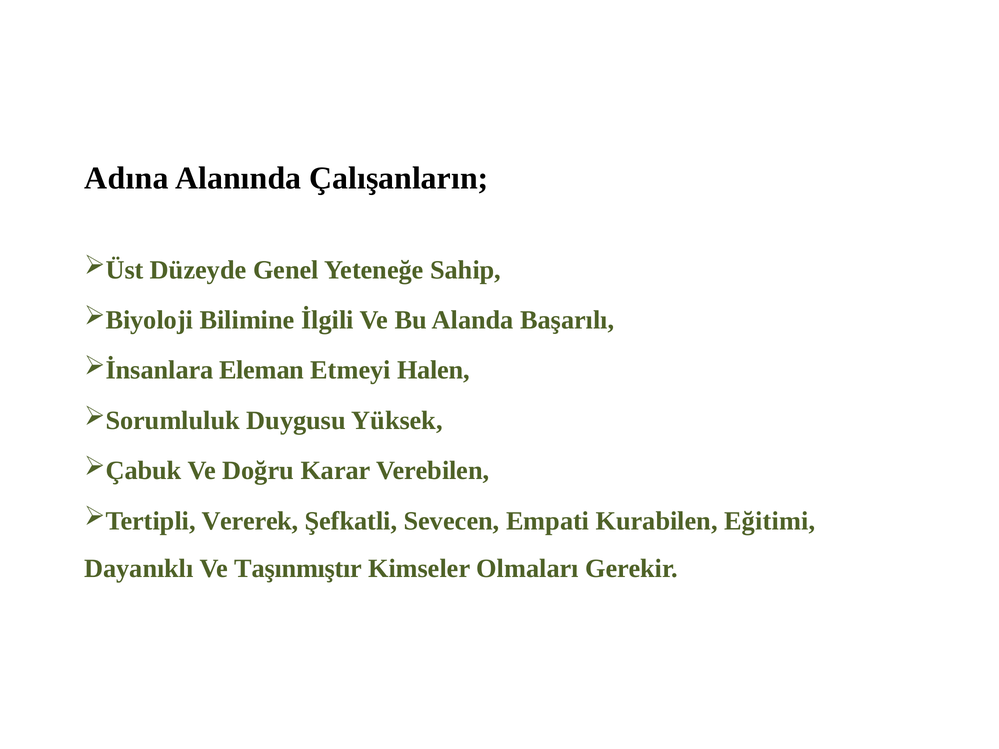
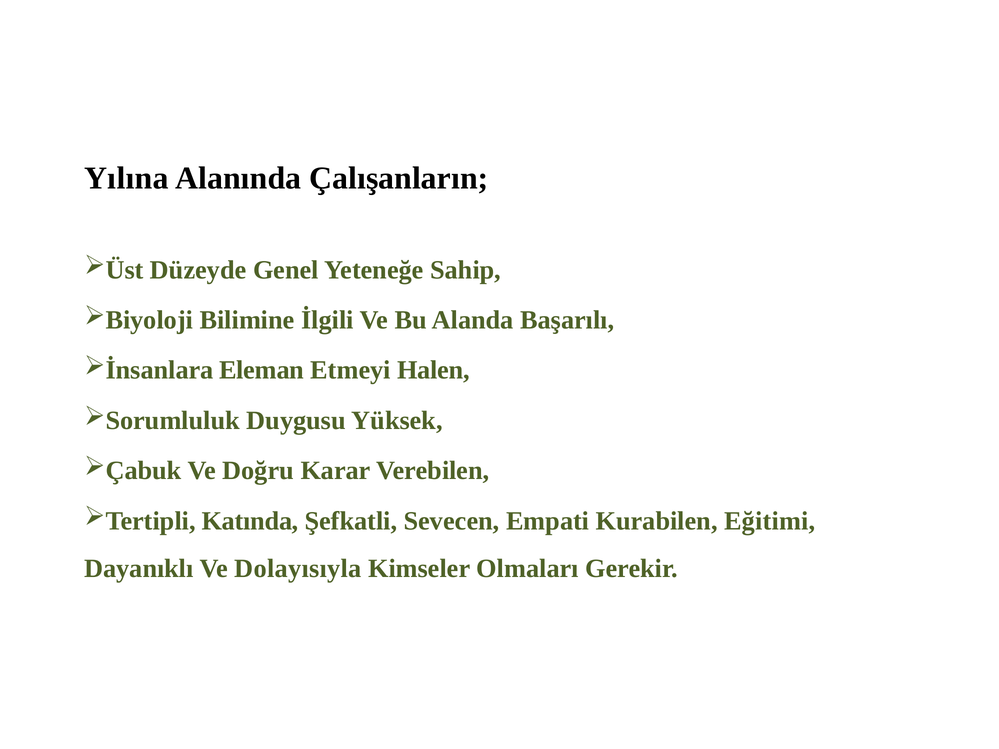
Adına: Adına -> Yılına (127, 179)
Vererek: Vererek -> Katında (250, 521)
Taşınmıştır: Taşınmıştır -> Dolayısıyla (298, 569)
